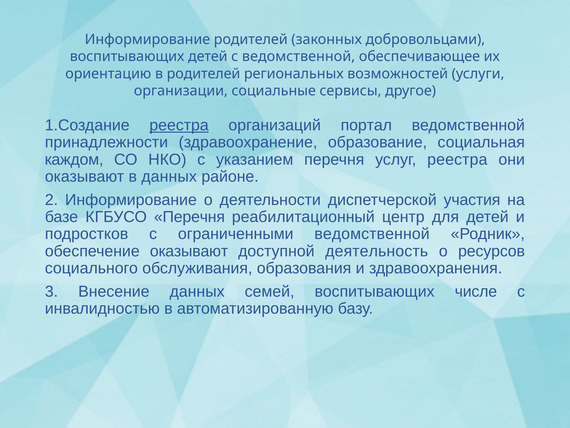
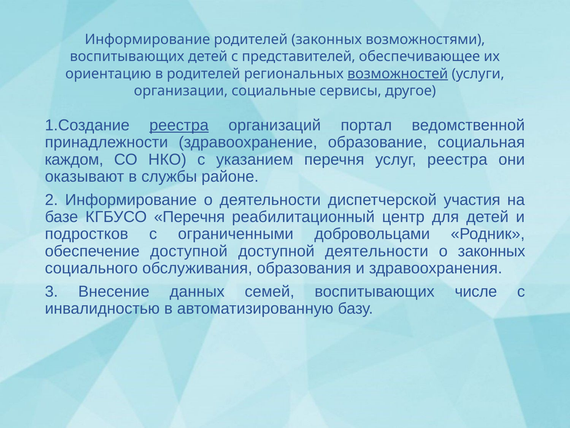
добровольцами: добровольцами -> возможностями (425, 39)
с ведомственной: ведомственной -> представителей (299, 56)
возможностей underline: none -> present (398, 74)
в данных: данных -> службы (169, 176)
ограниченными ведомственной: ведомственной -> добровольцами (372, 234)
обеспечение оказывают: оказывают -> доступной (189, 251)
доступной деятельность: деятельность -> деятельности (377, 251)
о ресурсов: ресурсов -> законных (492, 251)
